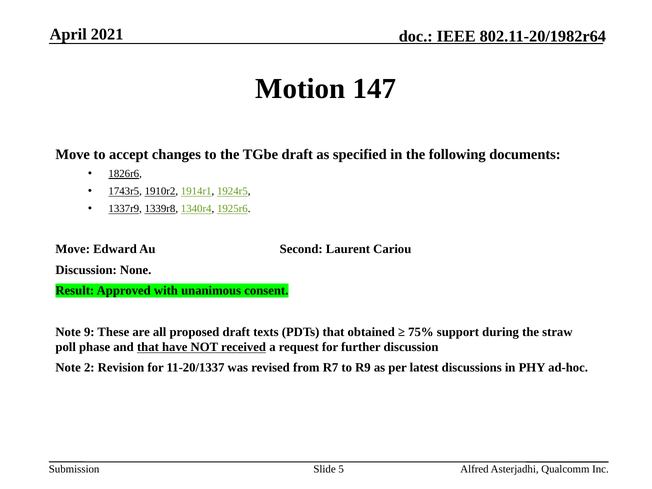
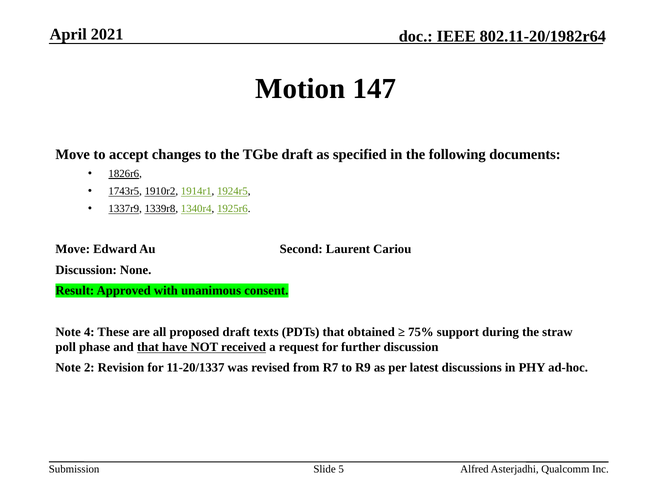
9: 9 -> 4 (89, 332)
